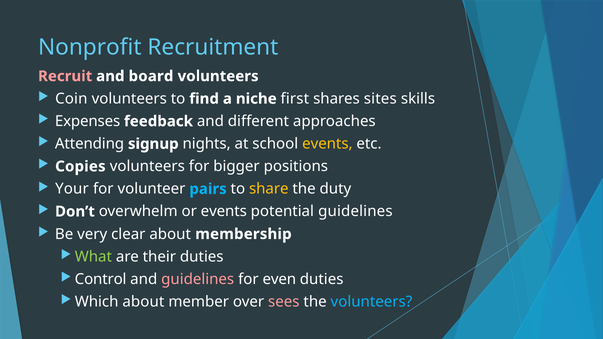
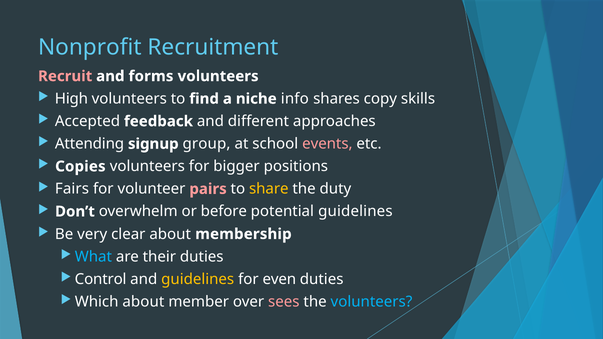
board: board -> forms (151, 76)
Coin: Coin -> High (71, 99)
first: first -> info (295, 99)
sites: sites -> copy (380, 99)
Expenses: Expenses -> Accepted (88, 121)
nights: nights -> group (207, 144)
events colour: yellow -> pink (327, 144)
Your: Your -> Fairs (72, 189)
pairs colour: light blue -> pink (208, 189)
or events: events -> before (224, 212)
What colour: light green -> light blue (93, 257)
guidelines colour: pink -> yellow (198, 279)
